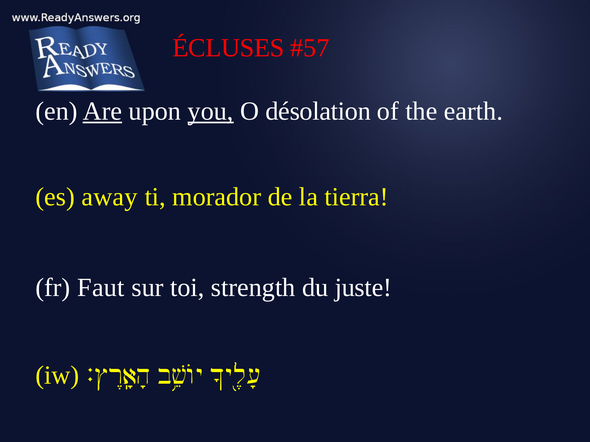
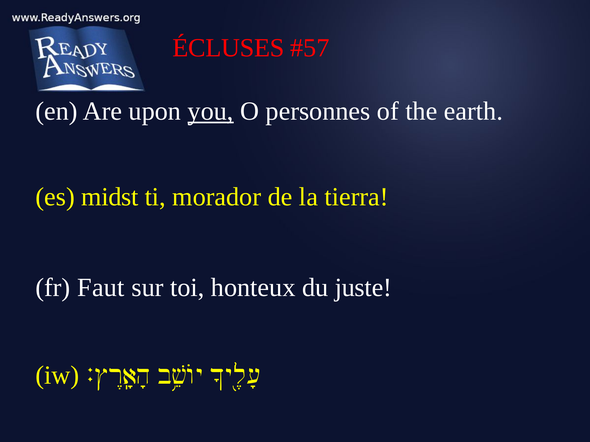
Are underline: present -> none (102, 111)
désolation: désolation -> personnes (318, 111)
away: away -> midst (110, 197)
strength: strength -> honteux (253, 288)
